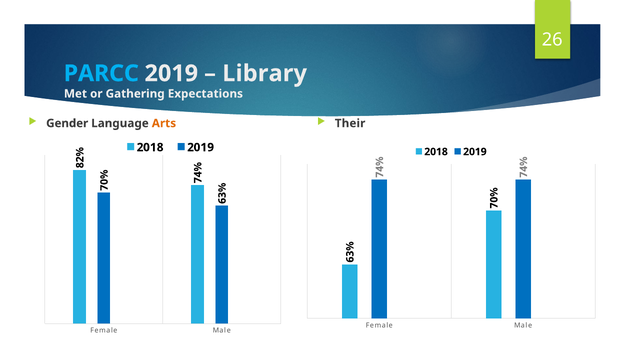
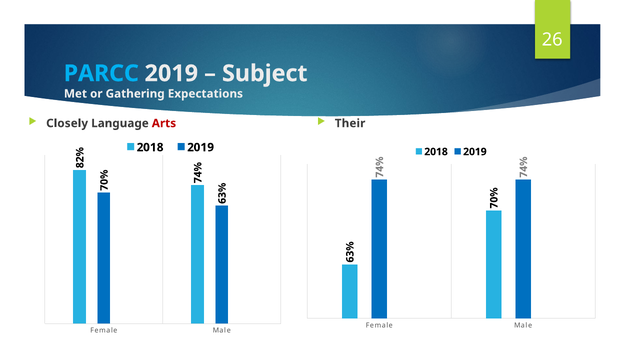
Library: Library -> Subject (265, 73)
Gender: Gender -> Closely (67, 123)
Arts colour: orange -> red (164, 123)
